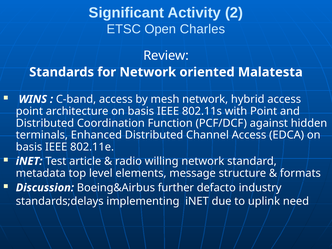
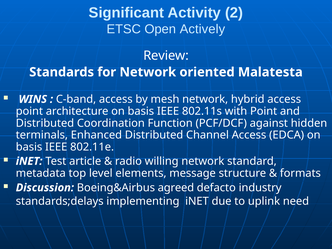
Charles: Charles -> Actively (202, 29)
further: further -> agreed (176, 188)
